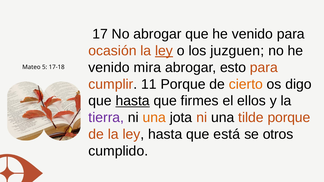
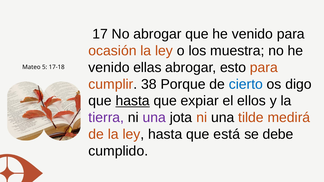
ley underline: present -> none (164, 51)
juzguen: juzguen -> muestra (237, 51)
mira: mira -> ellas (147, 68)
11: 11 -> 38 (149, 84)
cierto colour: orange -> blue (246, 84)
firmes: firmes -> expiar (200, 101)
una colour: orange -> purple (154, 118)
tilde porque: porque -> medirá (289, 118)
otros: otros -> debe (278, 135)
